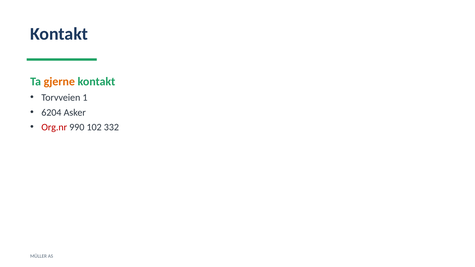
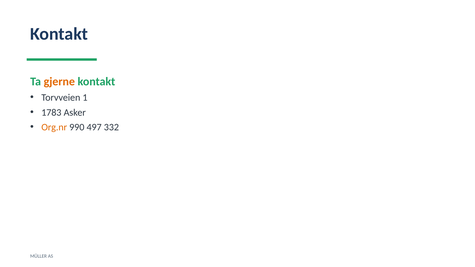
6204: 6204 -> 1783 (51, 113)
Org.nr colour: red -> orange (54, 127)
102: 102 -> 497 (94, 127)
